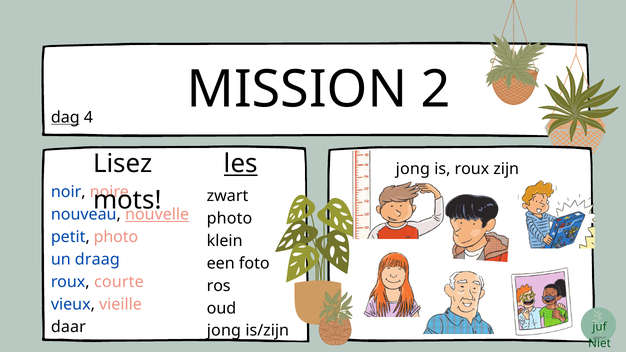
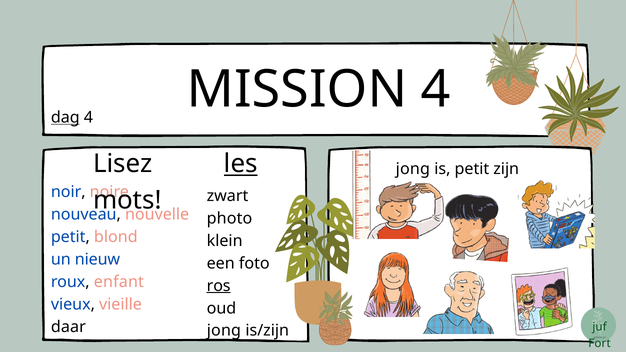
MISSION 2: 2 -> 4 (436, 89)
is roux: roux -> petit (472, 169)
nouvelle underline: present -> none (157, 215)
petit photo: photo -> blond (116, 237)
draag: draag -> nieuw (97, 260)
courte: courte -> enfant (119, 282)
ros underline: none -> present (219, 286)
Niet: Niet -> Fort (600, 343)
